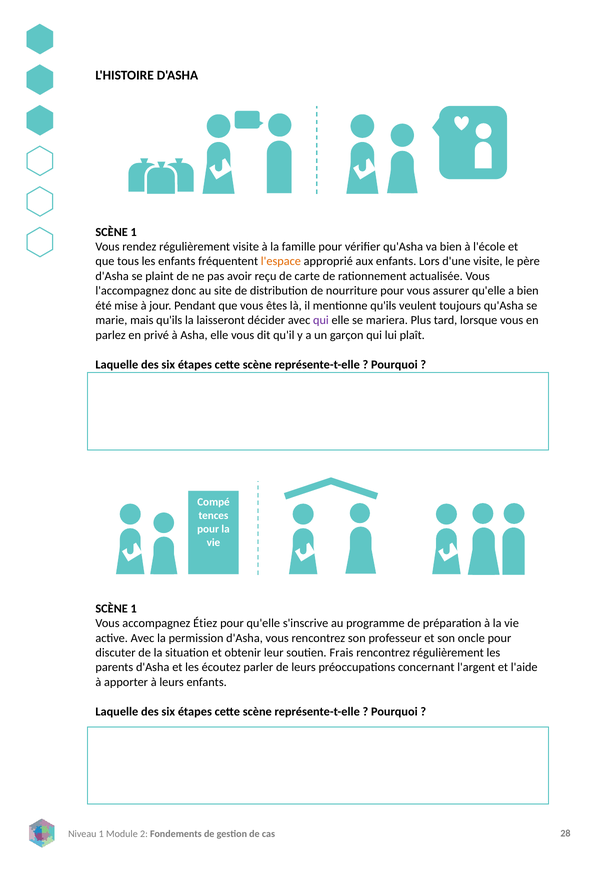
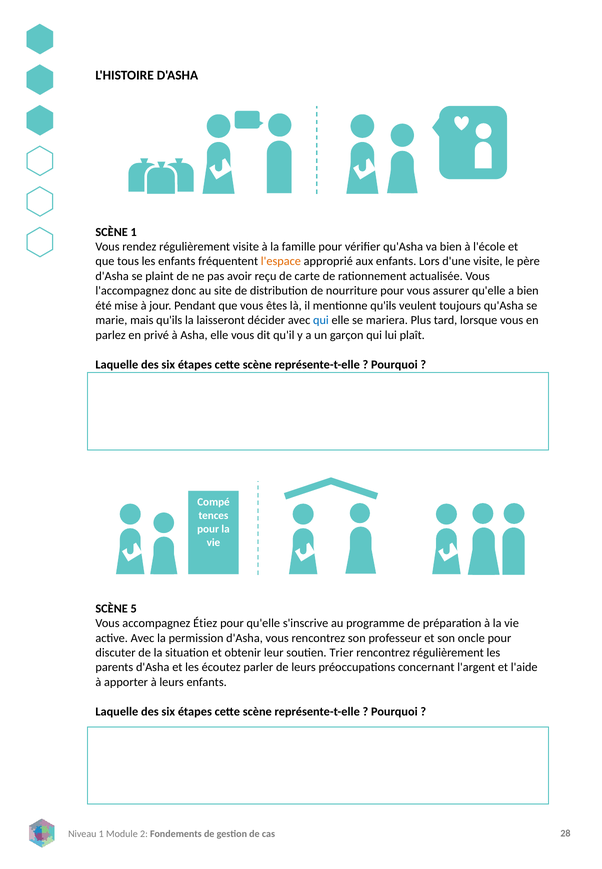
qui colour: purple -> blue (321, 321)
1: 1 -> 5 (134, 609)
Frais: Frais -> Trier (341, 653)
